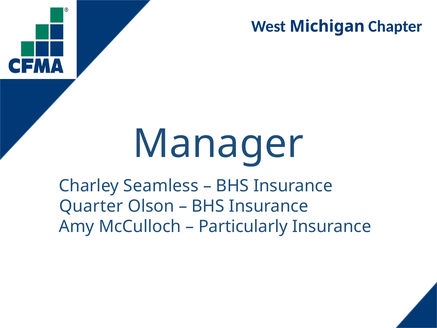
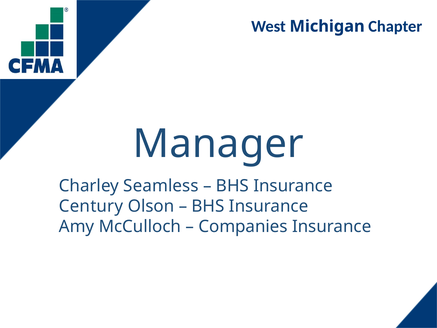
Quarter: Quarter -> Century (91, 206)
Particularly: Particularly -> Companies (243, 226)
